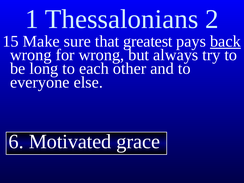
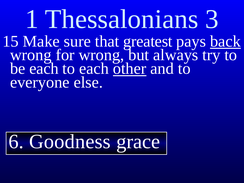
2: 2 -> 3 (212, 19)
be long: long -> each (44, 69)
other underline: none -> present (130, 69)
Motivated: Motivated -> Goodness (70, 142)
